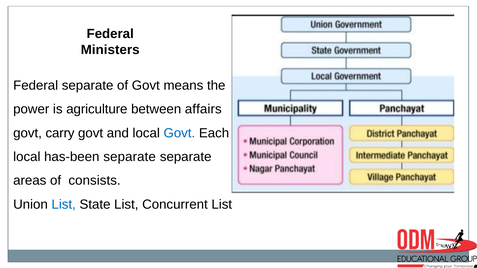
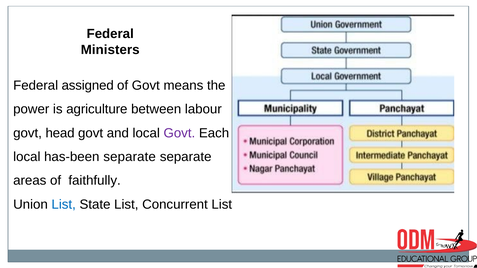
Federal separate: separate -> assigned (88, 85)
affairs: affairs -> labour (203, 109)
carry: carry -> head (60, 133)
Govt colour: blue -> purple (179, 133)
consists: consists -> faithfully (95, 181)
